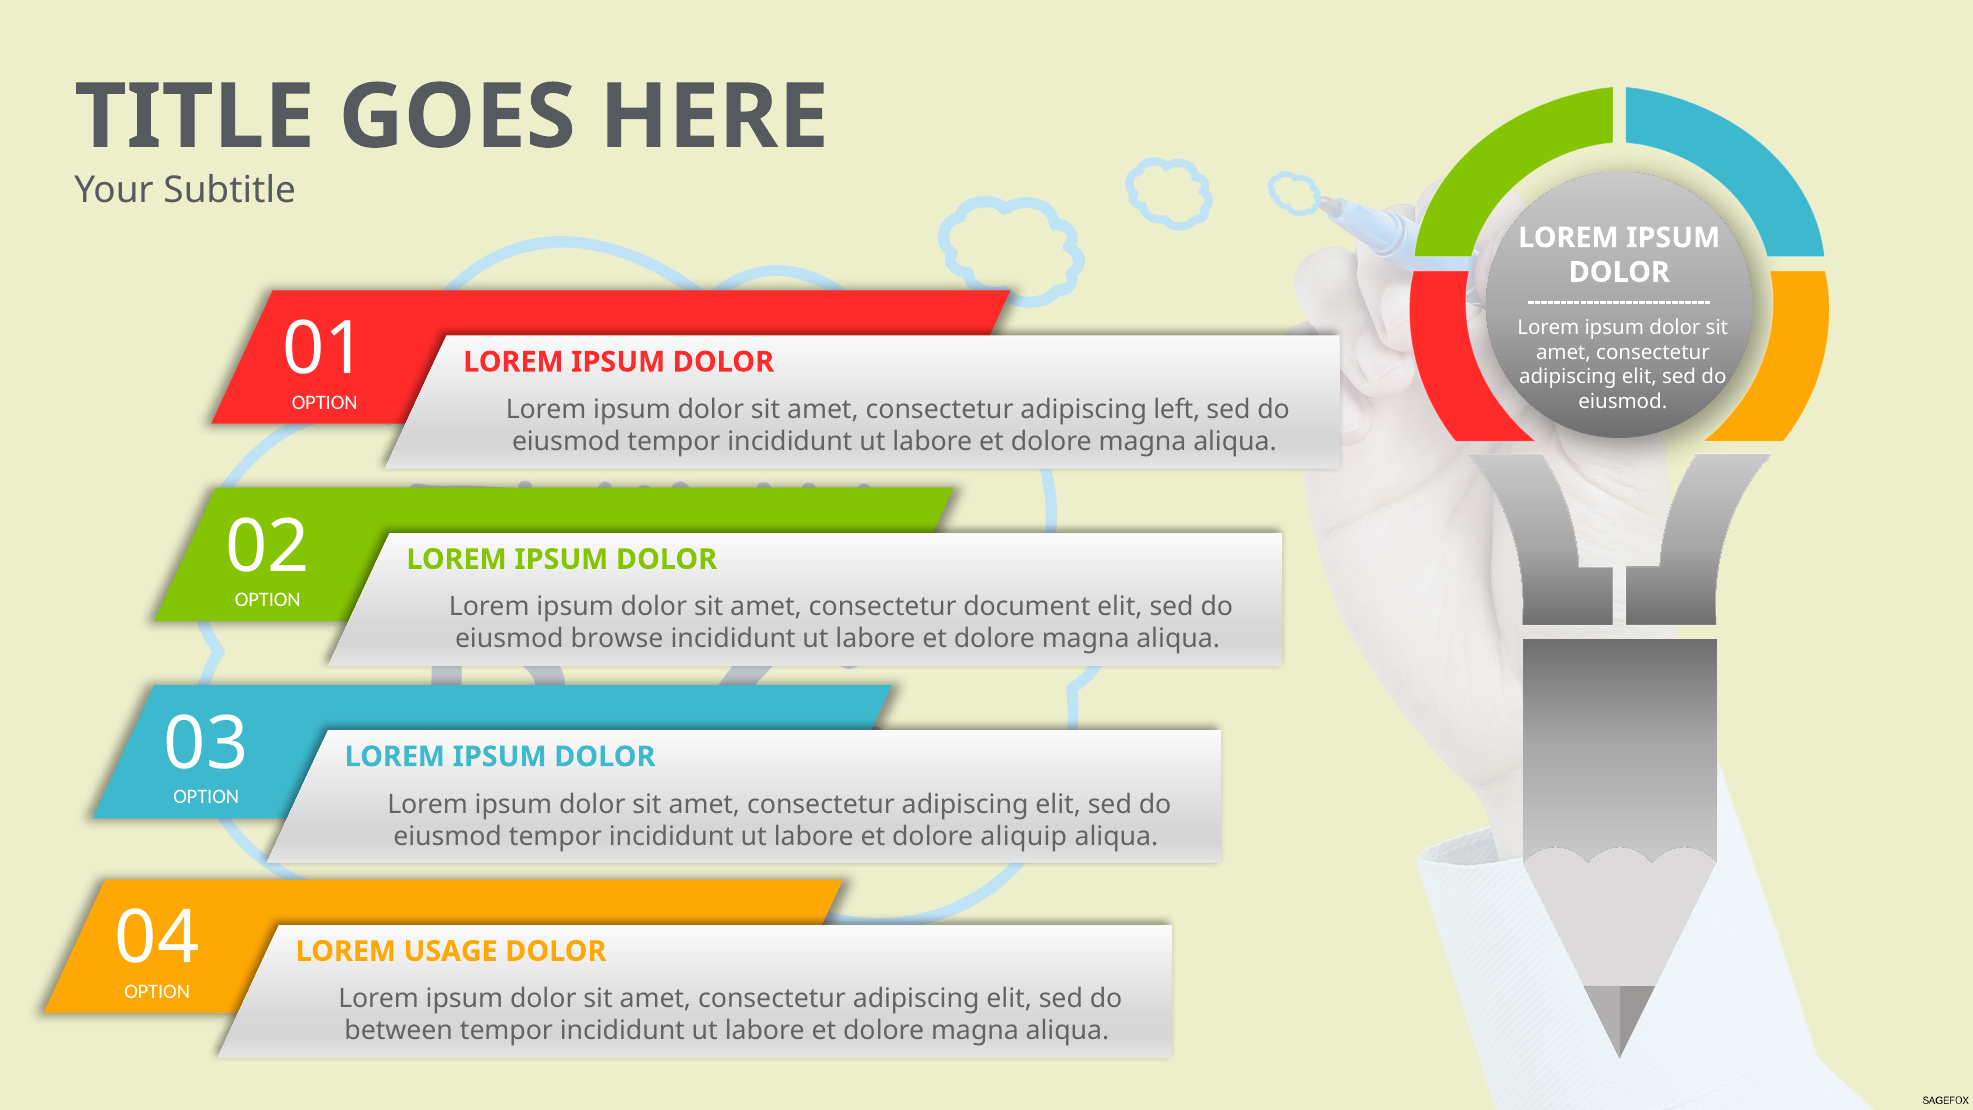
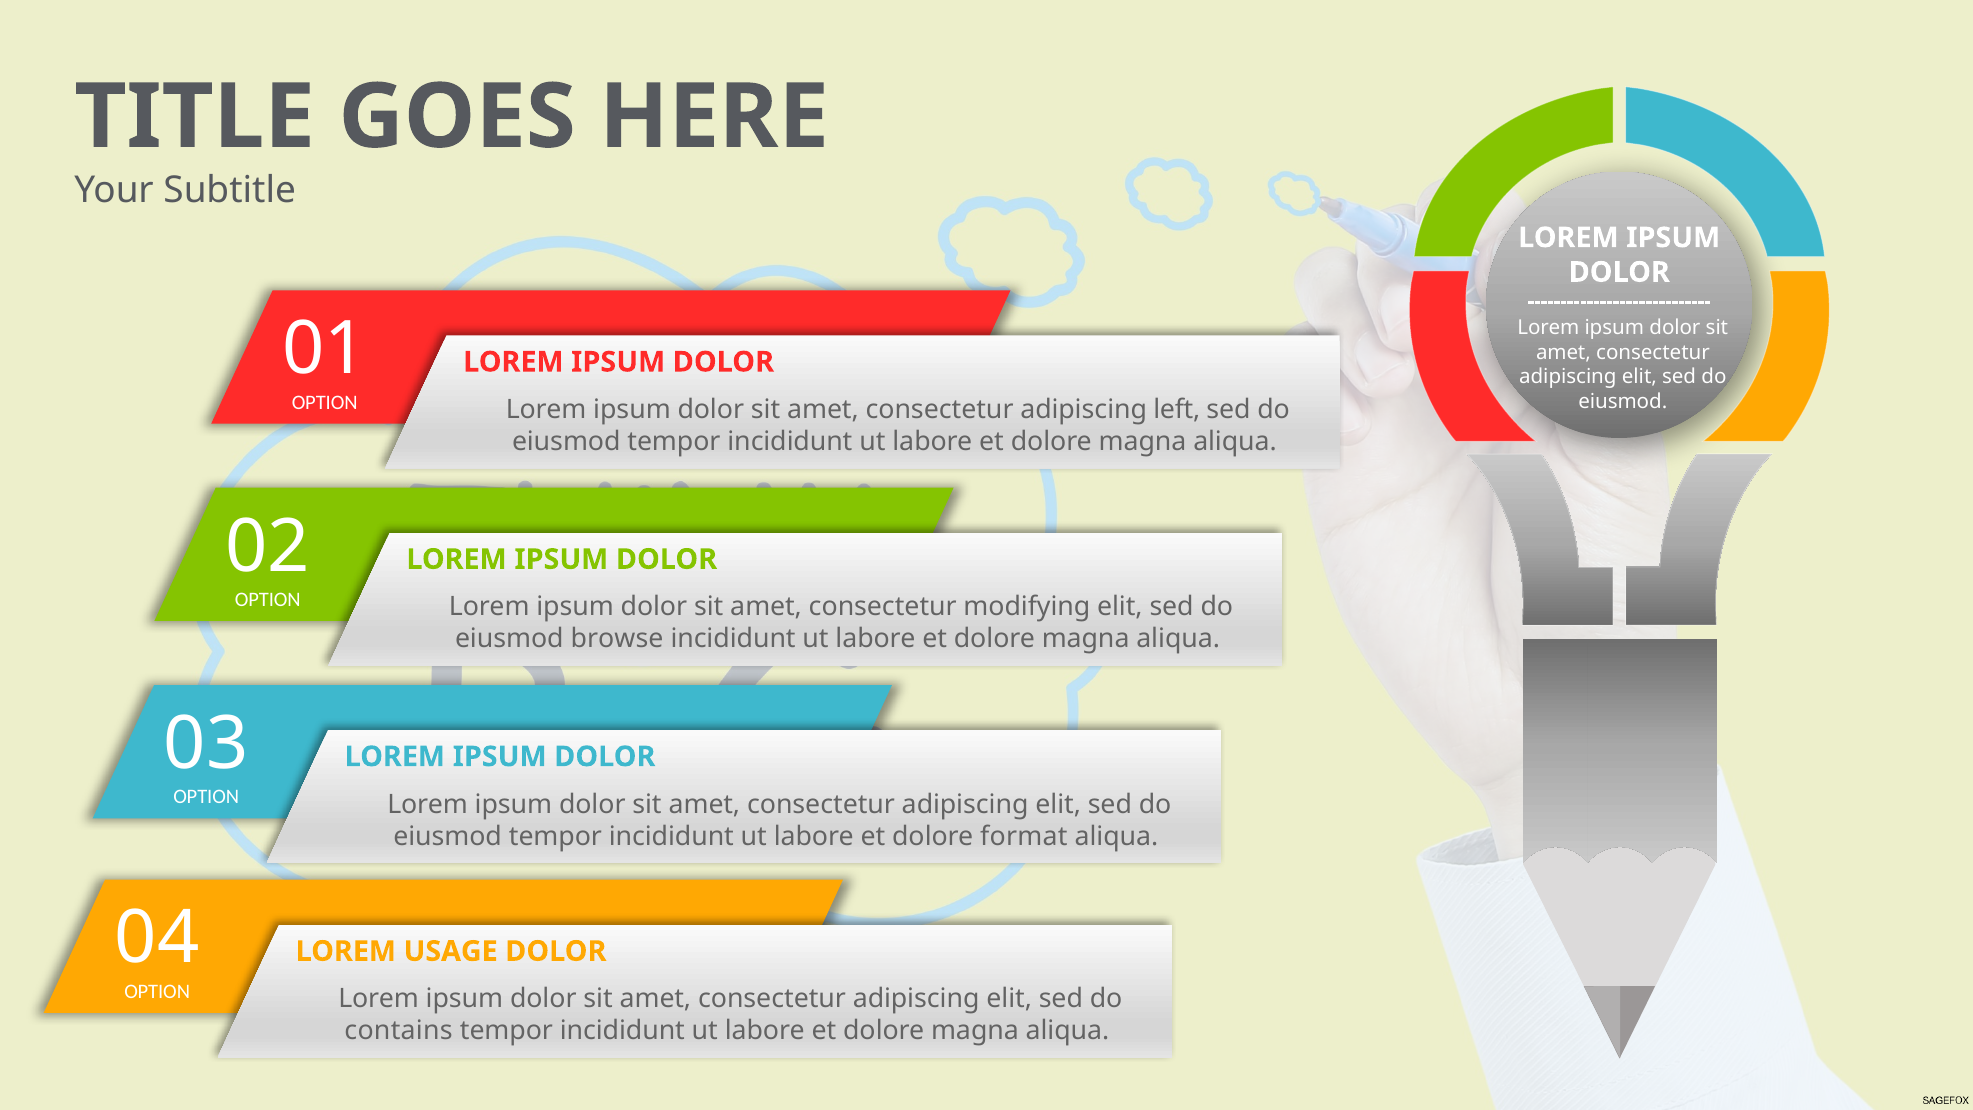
document: document -> modifying (1027, 607)
aliquip: aliquip -> format (1024, 836)
between: between -> contains (399, 1031)
